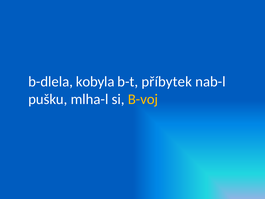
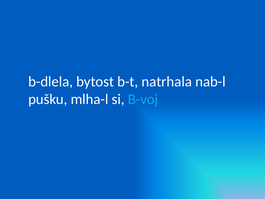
kobyla: kobyla -> bytost (95, 81)
příbytek: příbytek -> natrhala (167, 81)
B-voj colour: yellow -> light blue (143, 99)
